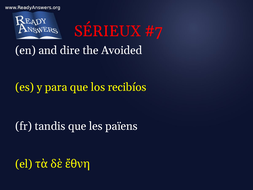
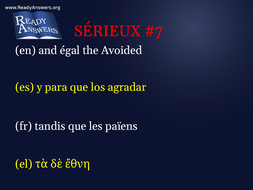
dire: dire -> égal (70, 50)
recibíos: recibíos -> agradar (127, 87)
